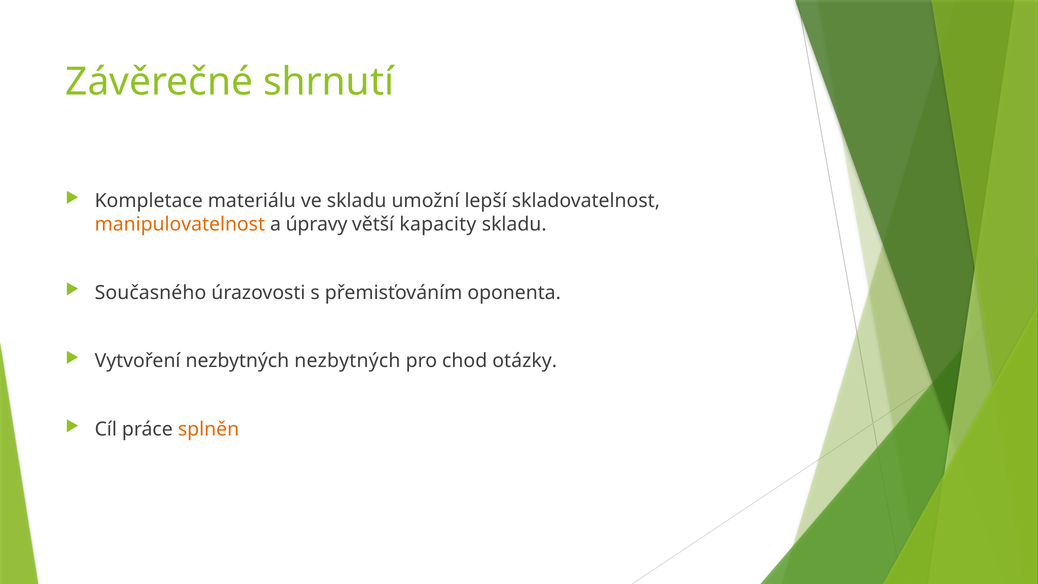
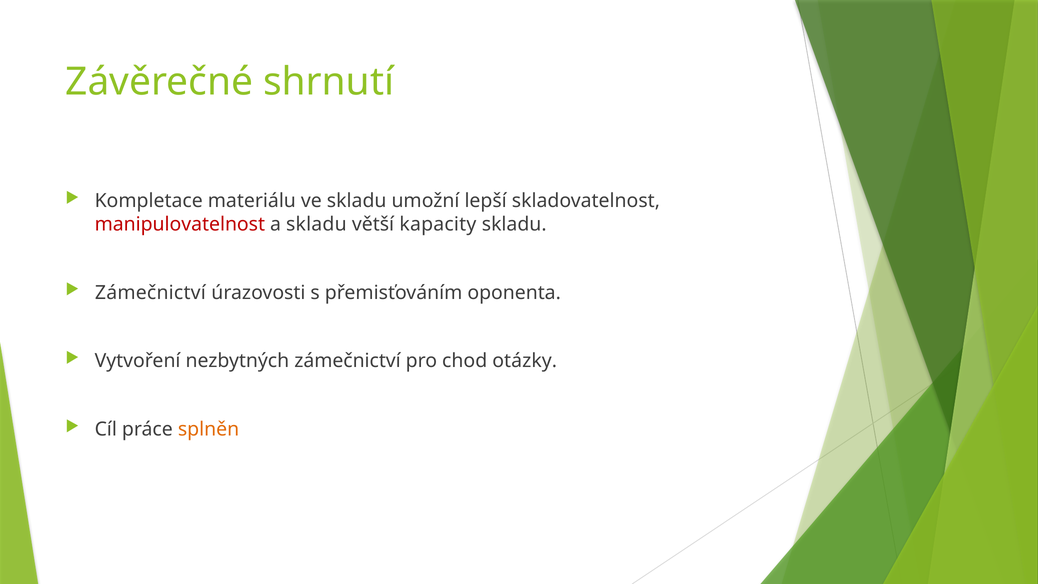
manipulovatelnost colour: orange -> red (180, 224)
a úpravy: úpravy -> skladu (316, 224)
Současného: Současného -> Zámečnictví (150, 293)
nezbytných nezbytných: nezbytných -> zámečnictví (348, 361)
